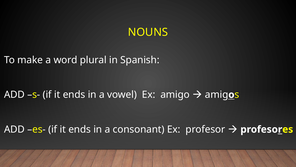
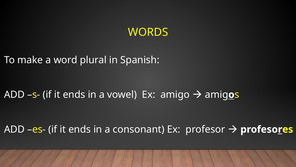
NOUNS: NOUNS -> WORDS (148, 32)
